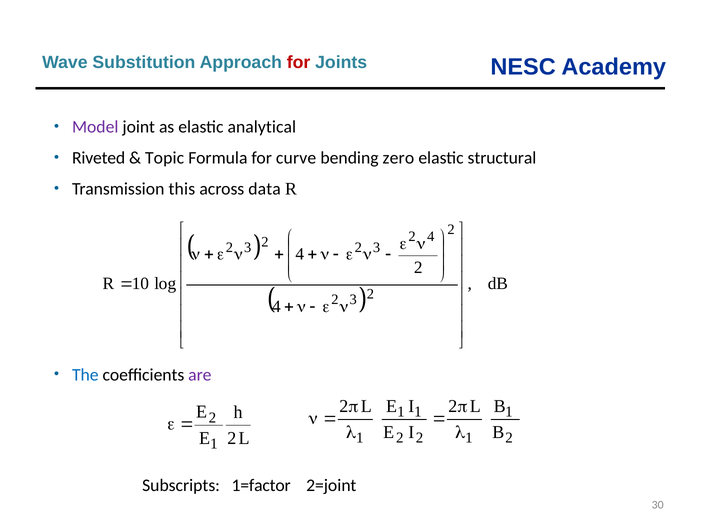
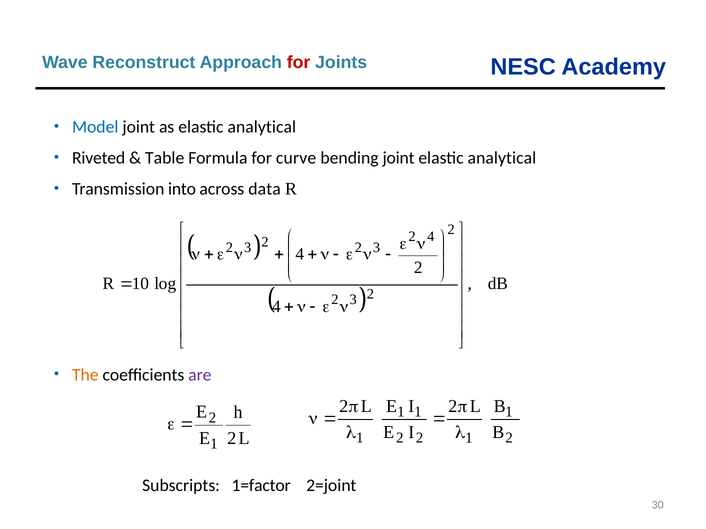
Substitution: Substitution -> Reconstruct (144, 62)
Model colour: purple -> blue (95, 127)
Topic: Topic -> Table (165, 158)
bending zero: zero -> joint (399, 158)
structural: structural -> analytical (502, 158)
this: this -> into (182, 189)
The colour: blue -> orange (85, 375)
